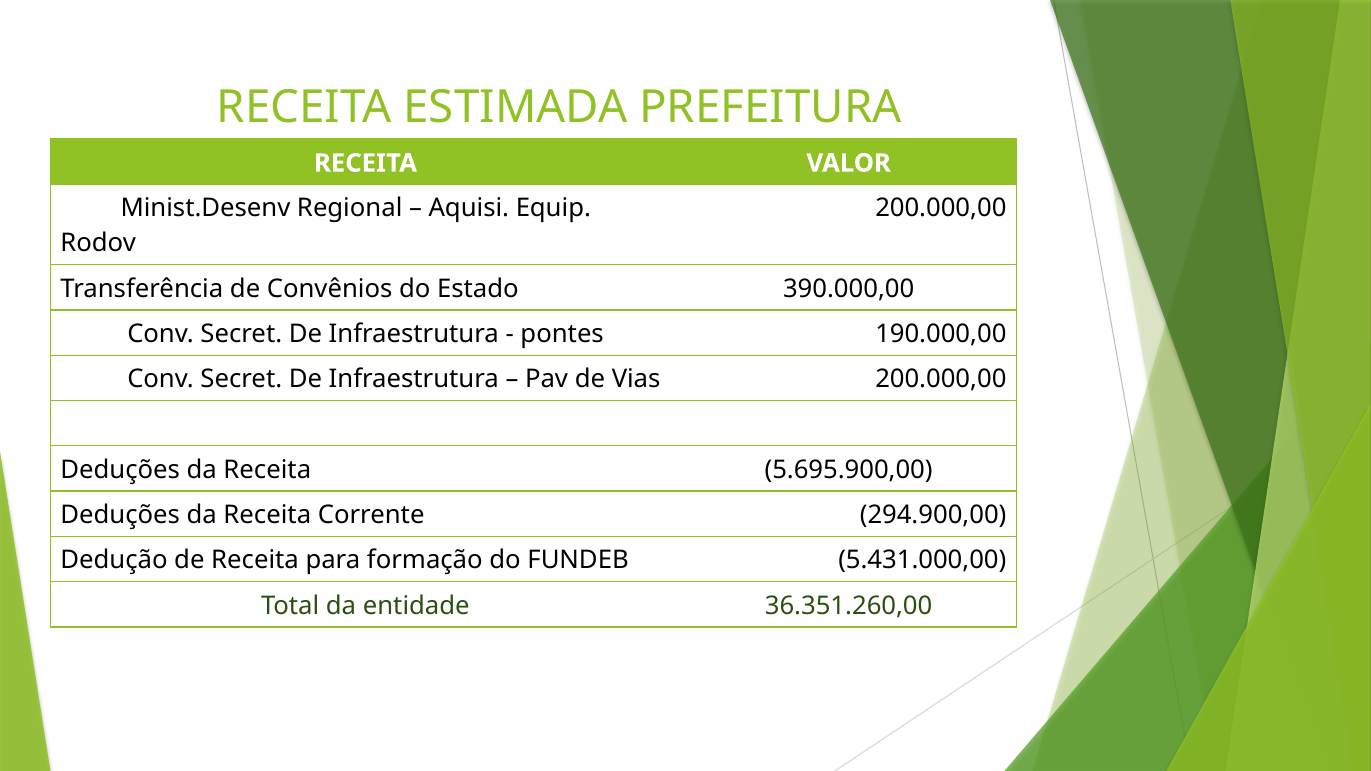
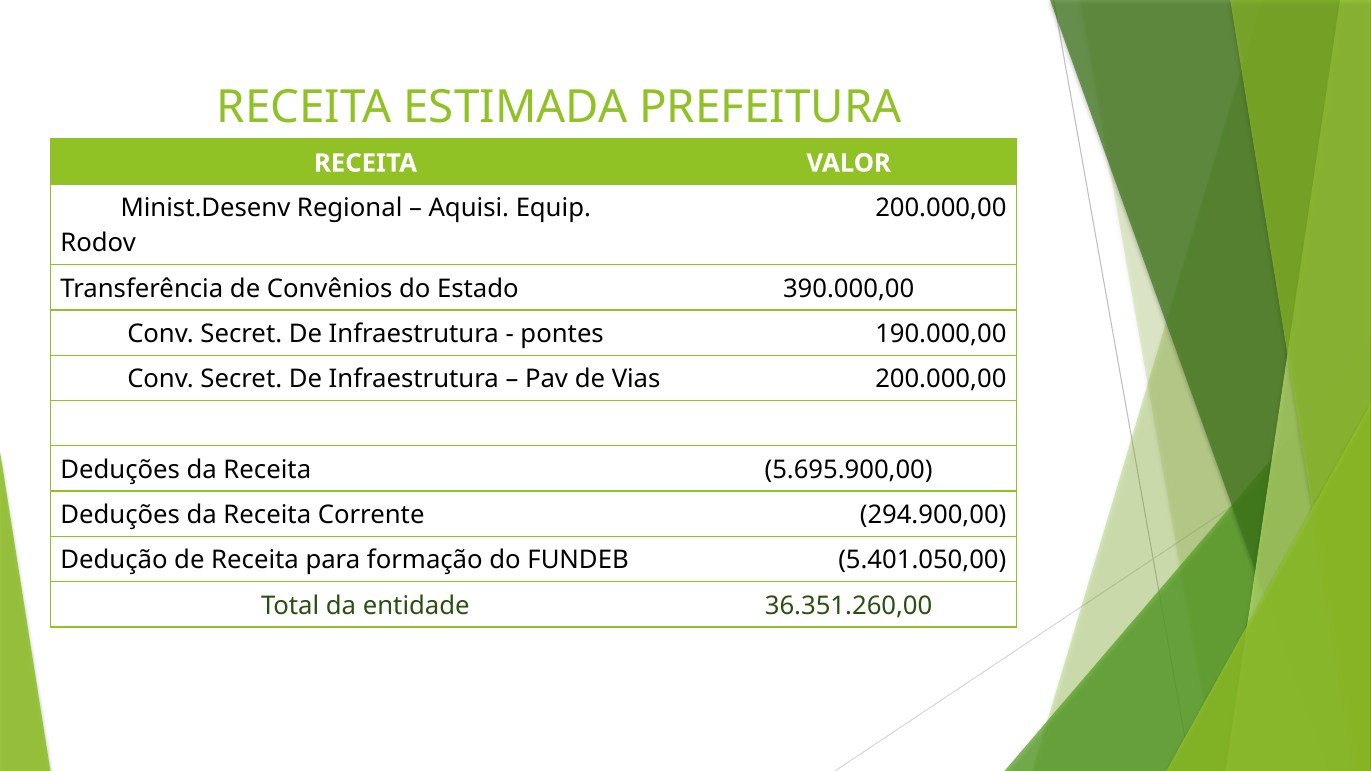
5.431.000,00: 5.431.000,00 -> 5.401.050,00 (922, 561)
